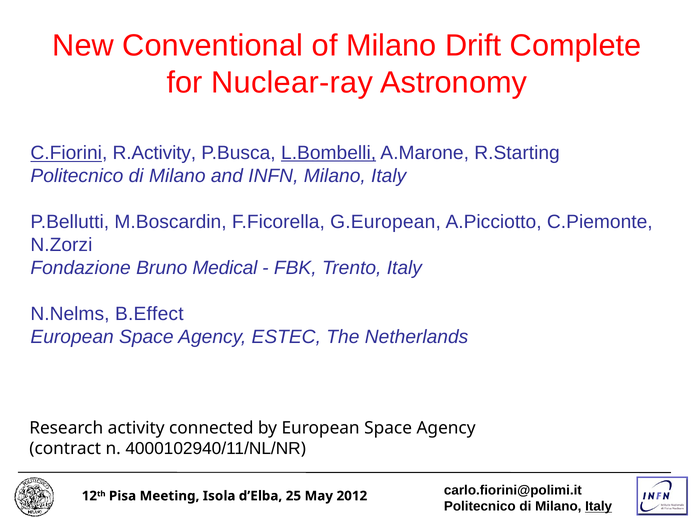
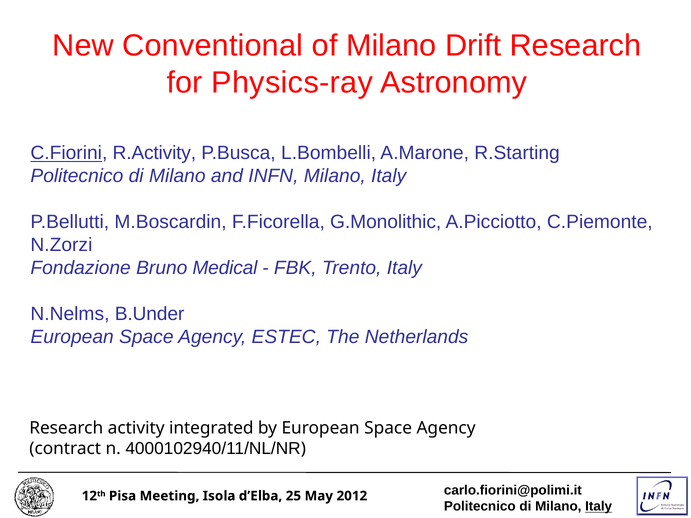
Drift Complete: Complete -> Research (576, 46)
Nuclear-ray: Nuclear-ray -> Physics-ray (292, 83)
L.Bombelli underline: present -> none (329, 153)
G.European: G.European -> G.Monolithic (386, 222)
B.Effect: B.Effect -> B.Under (150, 314)
connected: connected -> integrated (211, 428)
